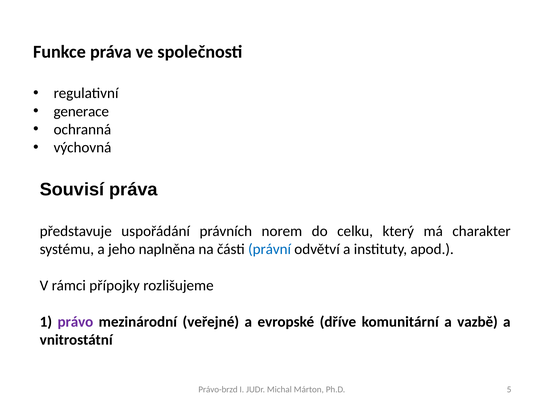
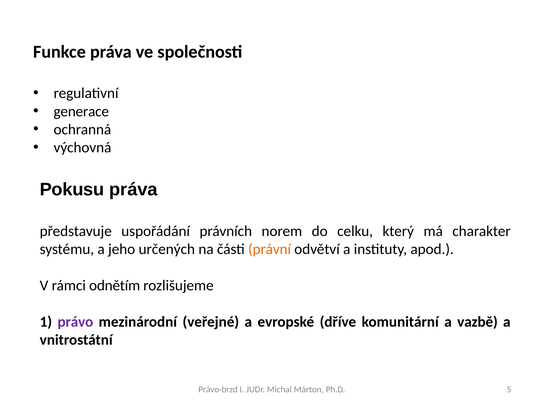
Souvisí: Souvisí -> Pokusu (72, 190)
naplněna: naplněna -> určených (167, 249)
právní colour: blue -> orange (270, 249)
přípojky: přípojky -> odnětím (115, 286)
